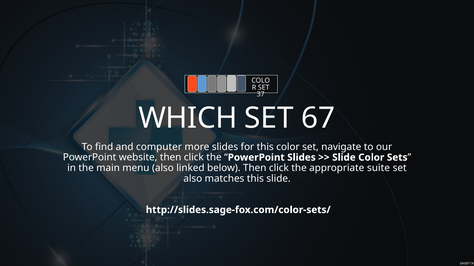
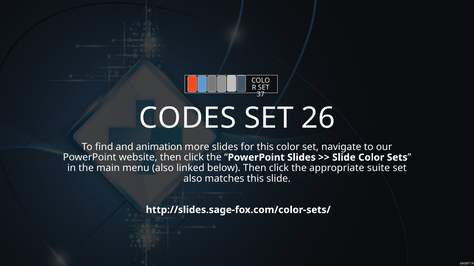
WHICH: WHICH -> CODES (188, 118)
67: 67 -> 26 (318, 118)
computer: computer -> animation (159, 147)
